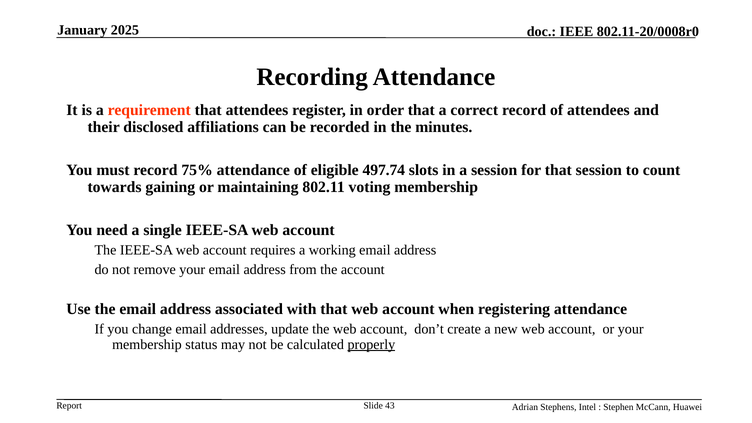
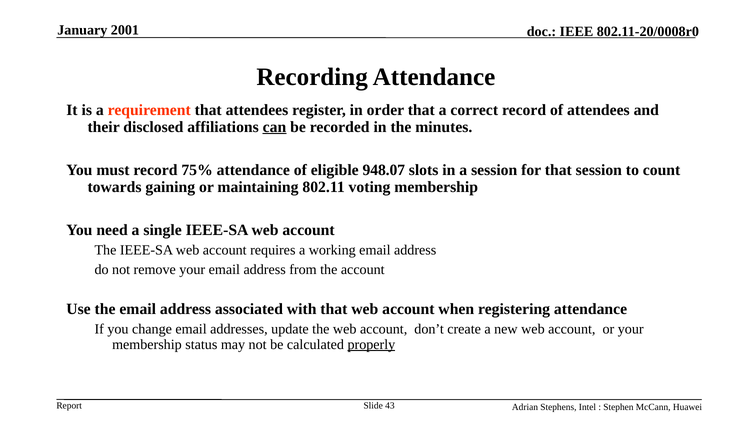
2025: 2025 -> 2001 (125, 30)
can underline: none -> present (274, 127)
497.74: 497.74 -> 948.07 (384, 170)
